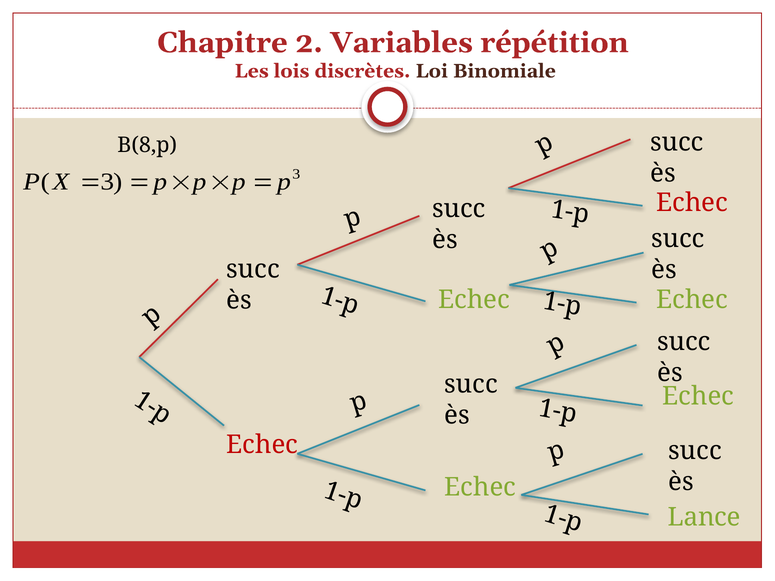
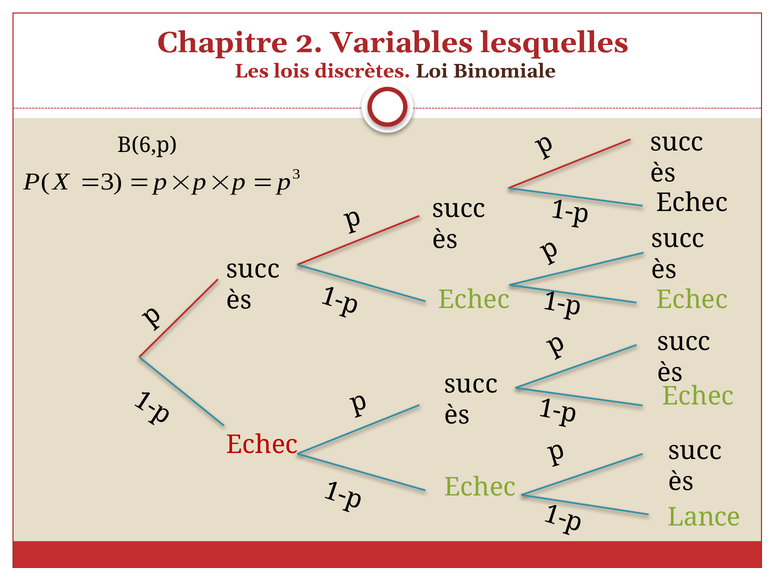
répétition: répétition -> lesquelles (554, 43)
B(8,p: B(8,p -> B(6,p (147, 145)
Echec colour: red -> black (692, 203)
